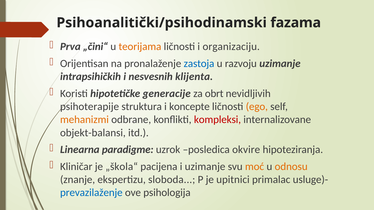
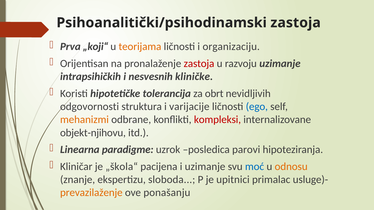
Psihoanalitički/psihodinamski fazama: fazama -> zastoja (296, 23)
„čini“: „čini“ -> „koji“ (96, 47)
zastoja colour: blue -> red (199, 64)
klijenta: klijenta -> kliničke (194, 77)
generacije: generacije -> tolerancija (167, 94)
psihoterapije: psihoterapije -> odgovornosti (90, 107)
koncepte: koncepte -> varijacije (189, 107)
ego colour: orange -> blue (257, 107)
objekt-balansi: objekt-balansi -> objekt-njihovu (93, 133)
okvire: okvire -> parovi (246, 150)
moć colour: orange -> blue (255, 167)
prevazilaženje colour: blue -> orange (91, 193)
psihologija: psihologija -> ponašanju (167, 193)
